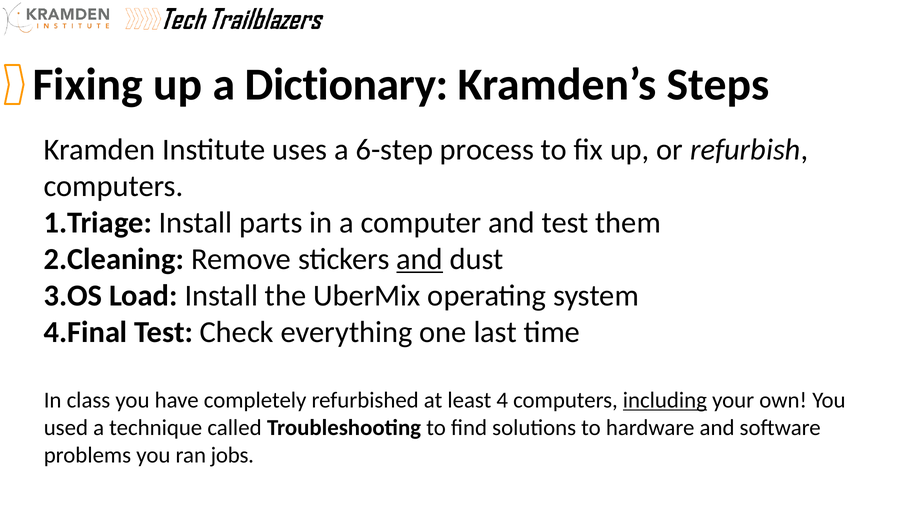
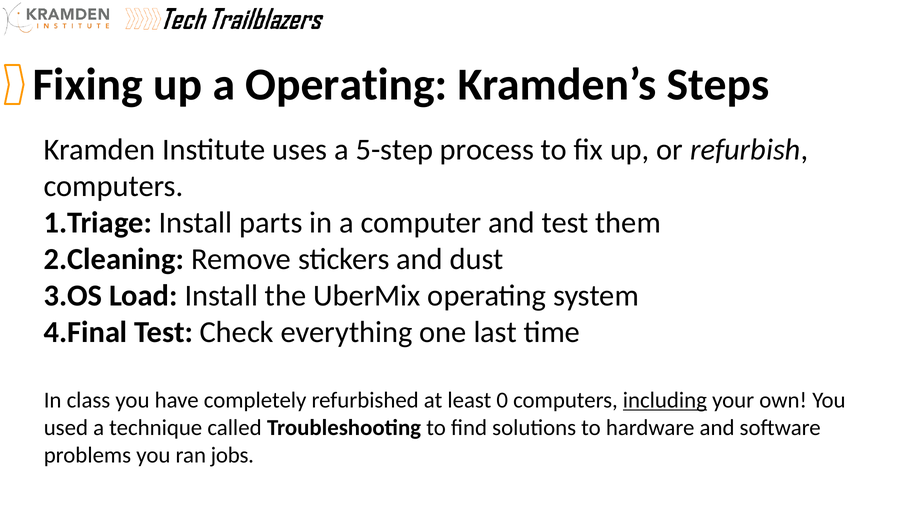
a Dictionary: Dictionary -> Operating (346, 85)
6-step: 6-step -> 5-step (394, 149)
and underline: present -> none (420, 259)
4: 4 -> 0 (502, 400)
